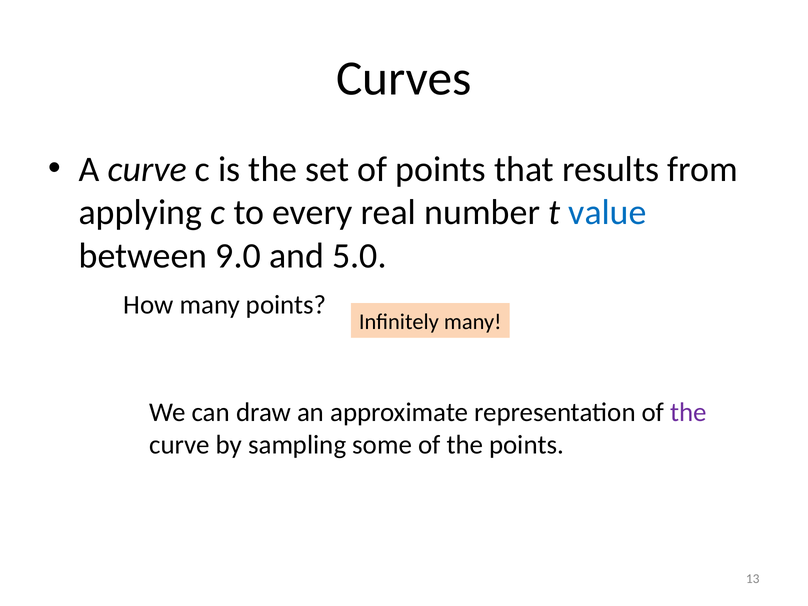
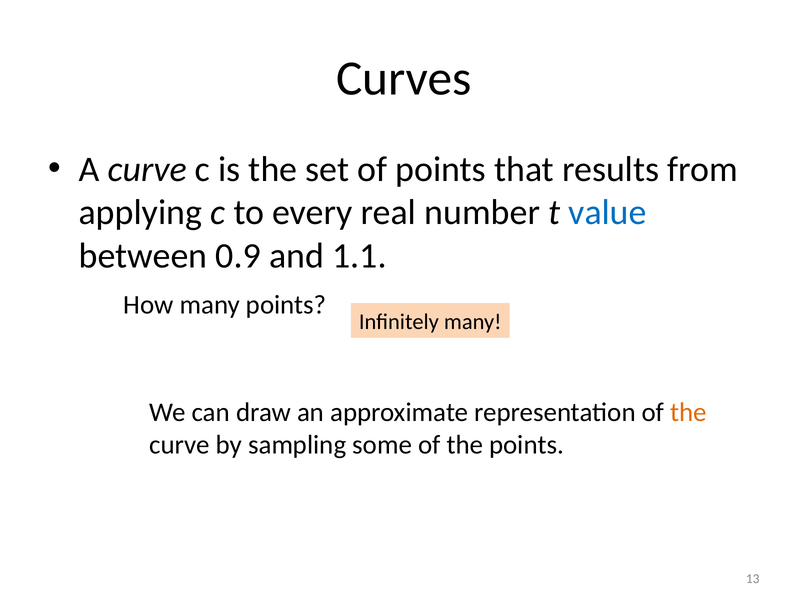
9.0: 9.0 -> 0.9 (238, 256)
5.0: 5.0 -> 1.1 (359, 256)
the colour: purple -> orange (689, 413)
